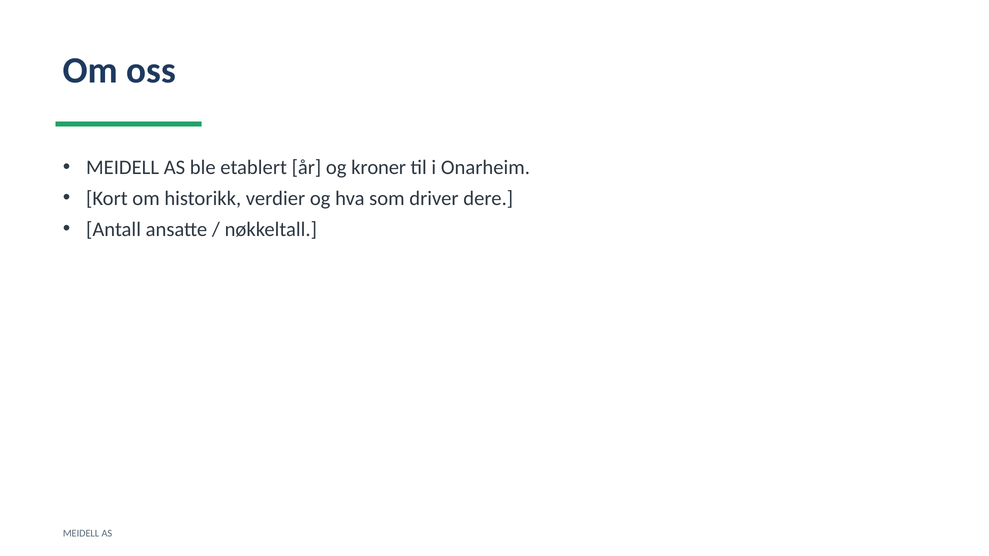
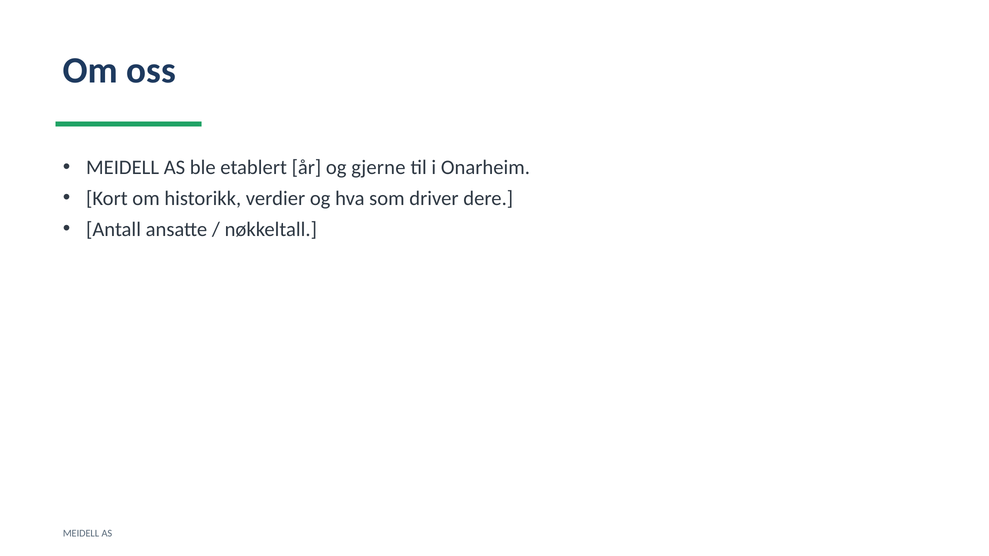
kroner: kroner -> gjerne (378, 168)
